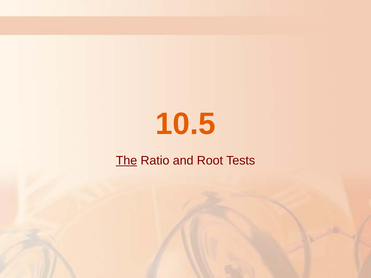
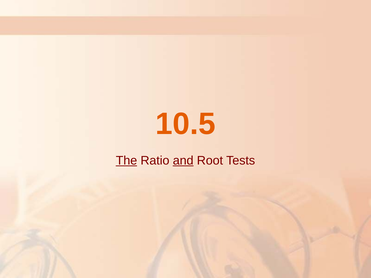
and underline: none -> present (183, 161)
